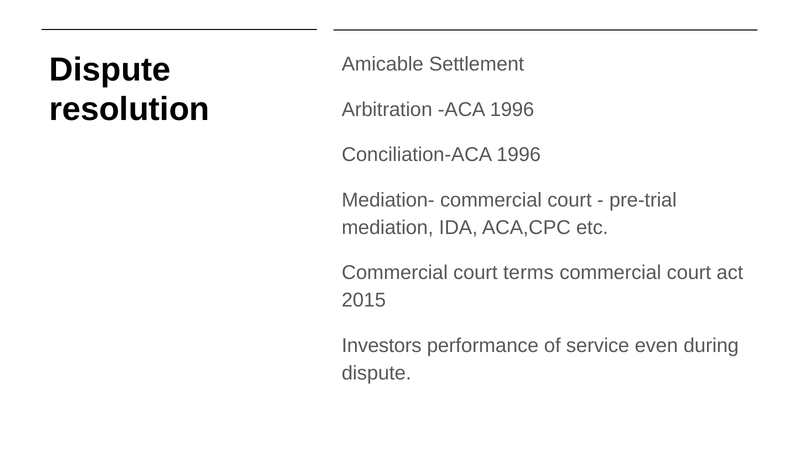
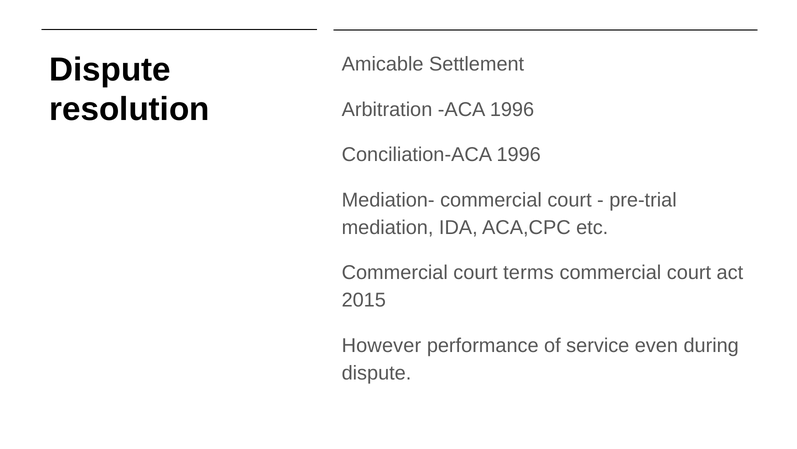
Investors: Investors -> However (381, 345)
